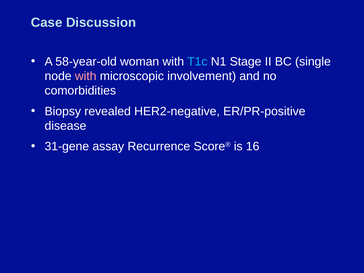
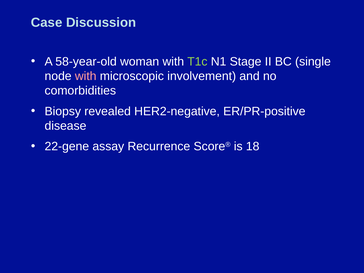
T1c colour: light blue -> light green (197, 62)
31-gene: 31-gene -> 22-gene (67, 146)
16: 16 -> 18 (253, 146)
